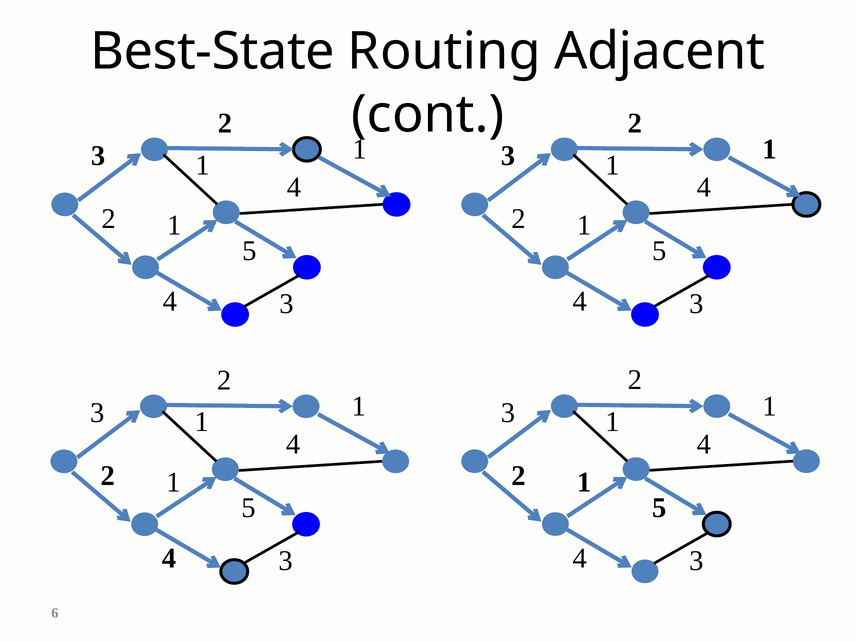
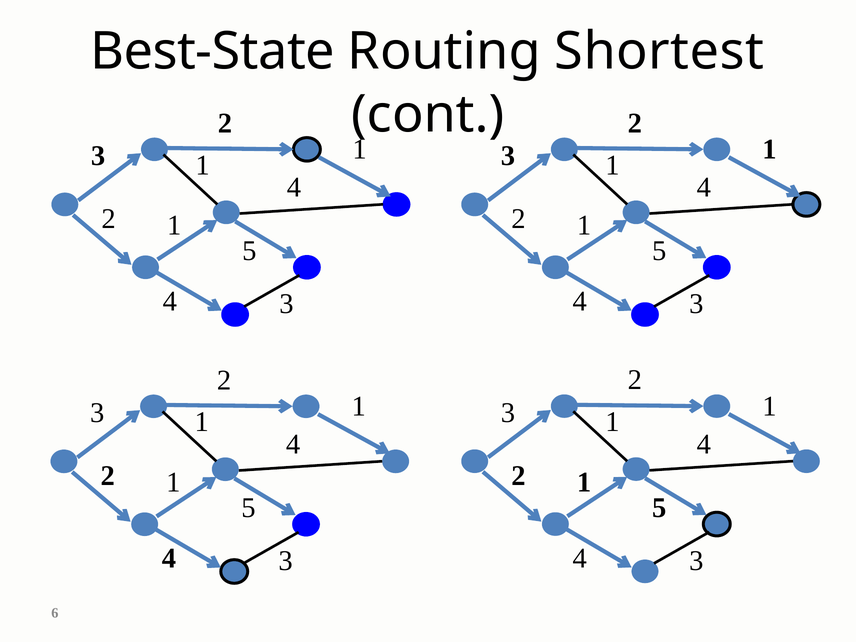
Adjacent: Adjacent -> Shortest (659, 51)
